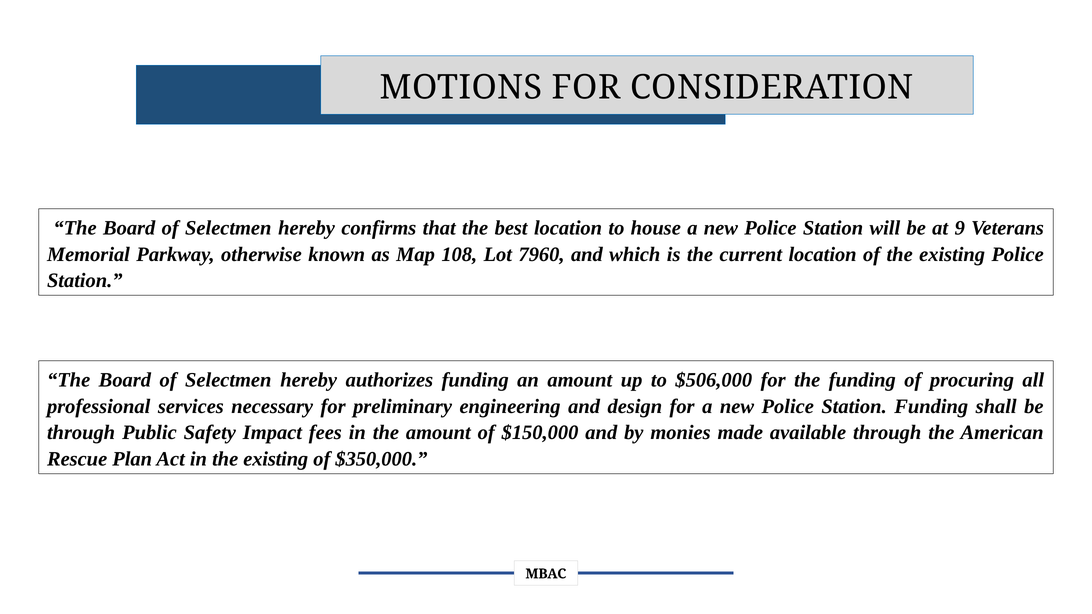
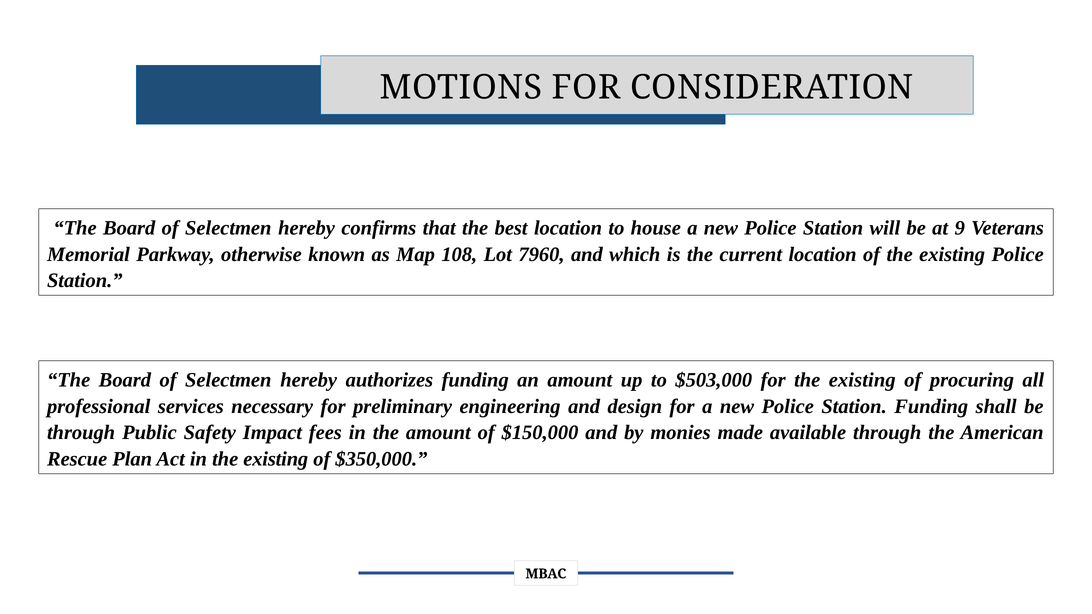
$506,000: $506,000 -> $503,000 (714, 380)
for the funding: funding -> existing (862, 380)
